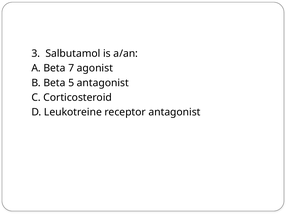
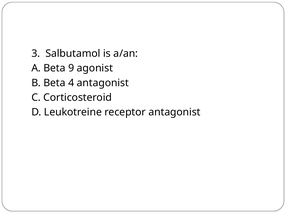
7: 7 -> 9 (71, 68)
5: 5 -> 4 (71, 83)
